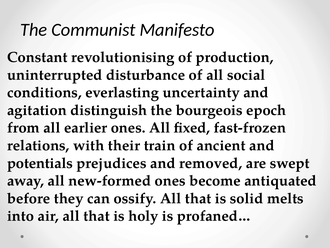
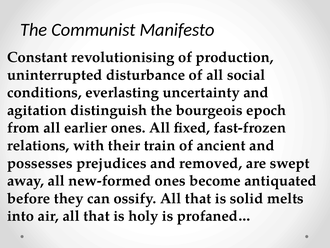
potentials: potentials -> possesses (40, 163)
